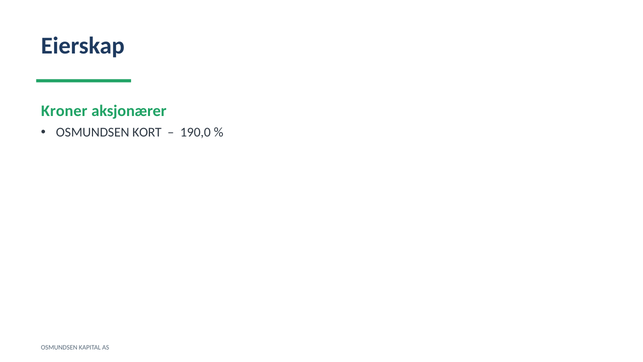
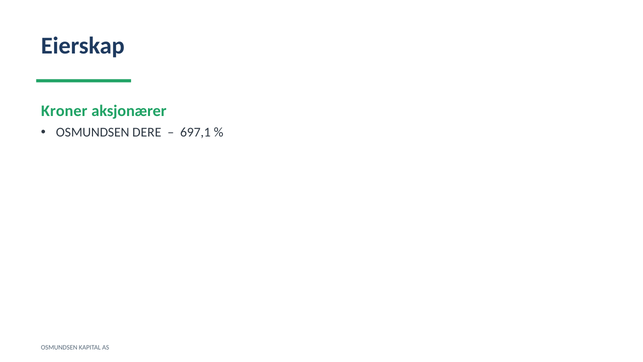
KORT: KORT -> DERE (147, 132)
190,0: 190,0 -> 697,1 (195, 132)
